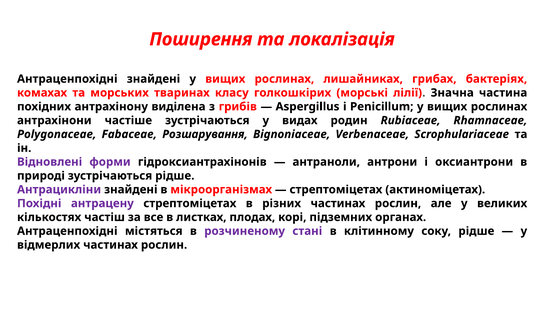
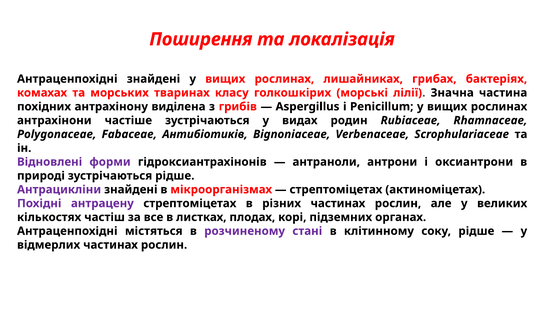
Розшарування: Розшарування -> Антибіотиків (205, 134)
